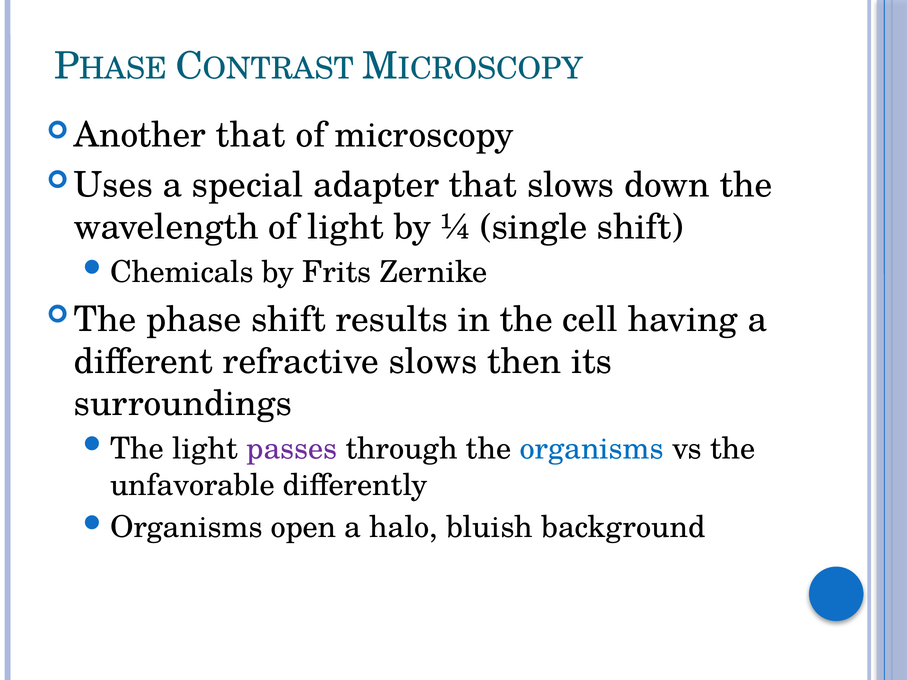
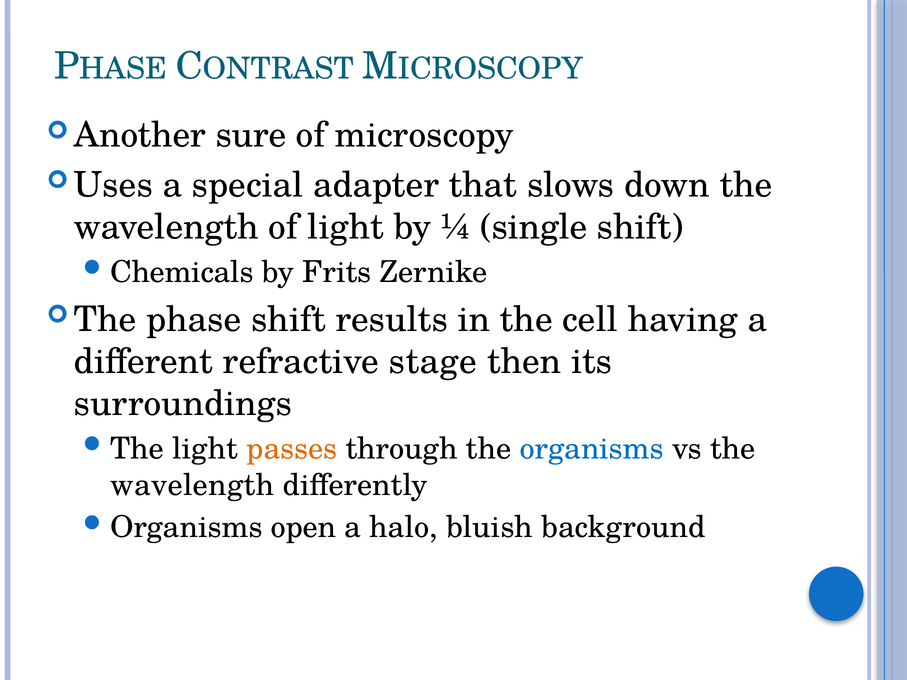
that: that -> sure (251, 135)
refractive slows: slows -> stage (433, 362)
passes colour: purple -> orange (292, 449)
unfavorable: unfavorable -> wavelength (192, 485)
